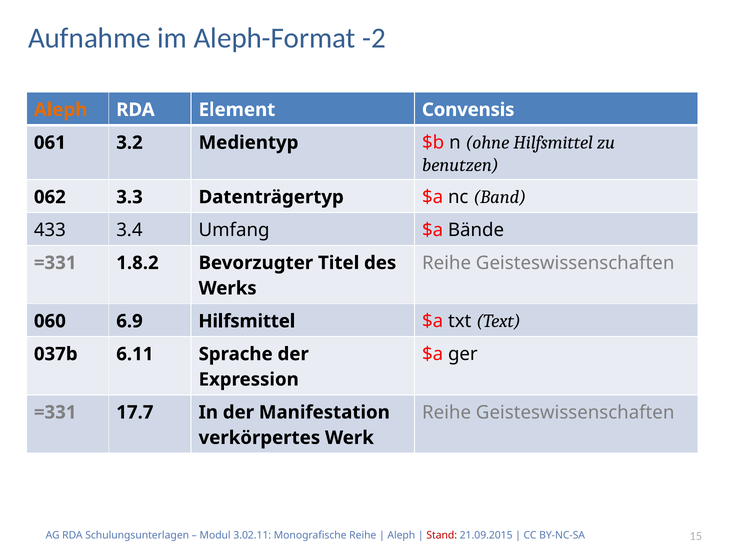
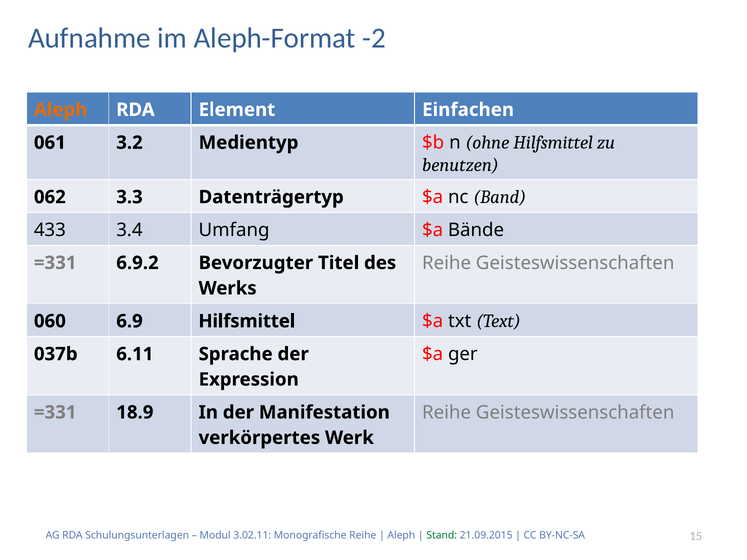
Convensis: Convensis -> Einfachen (468, 110)
1.8.2: 1.8.2 -> 6.9.2 (137, 263)
17.7: 17.7 -> 18.9 (135, 413)
Stand colour: red -> green (442, 536)
